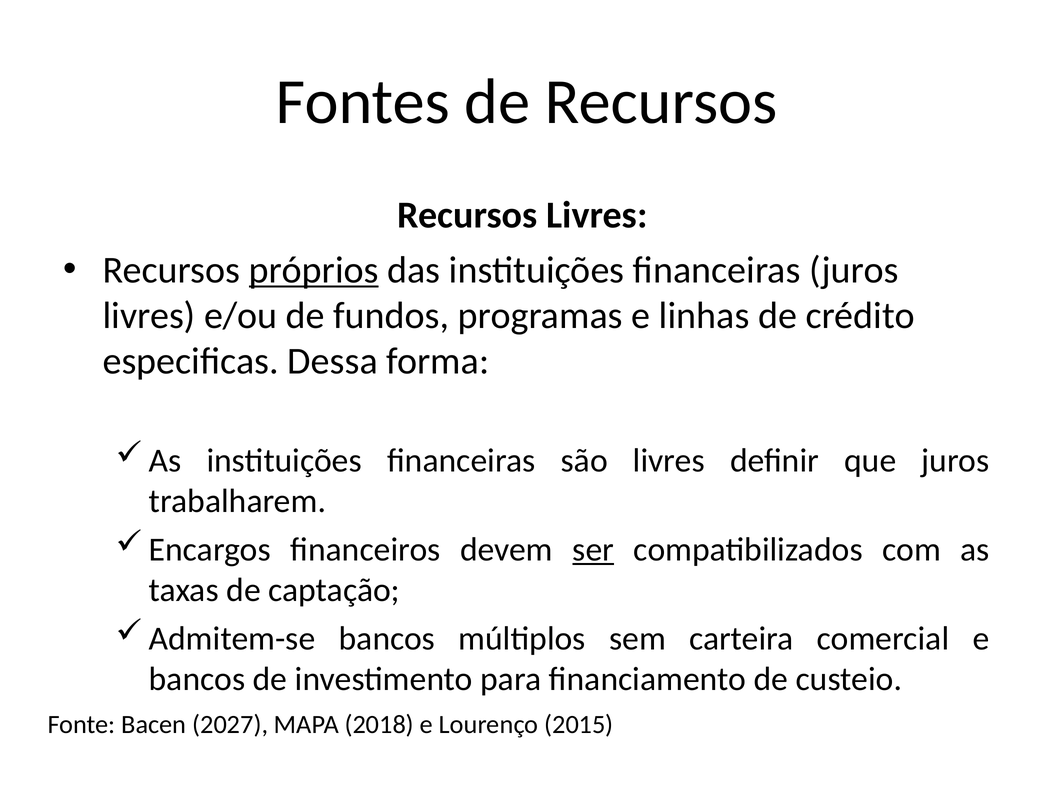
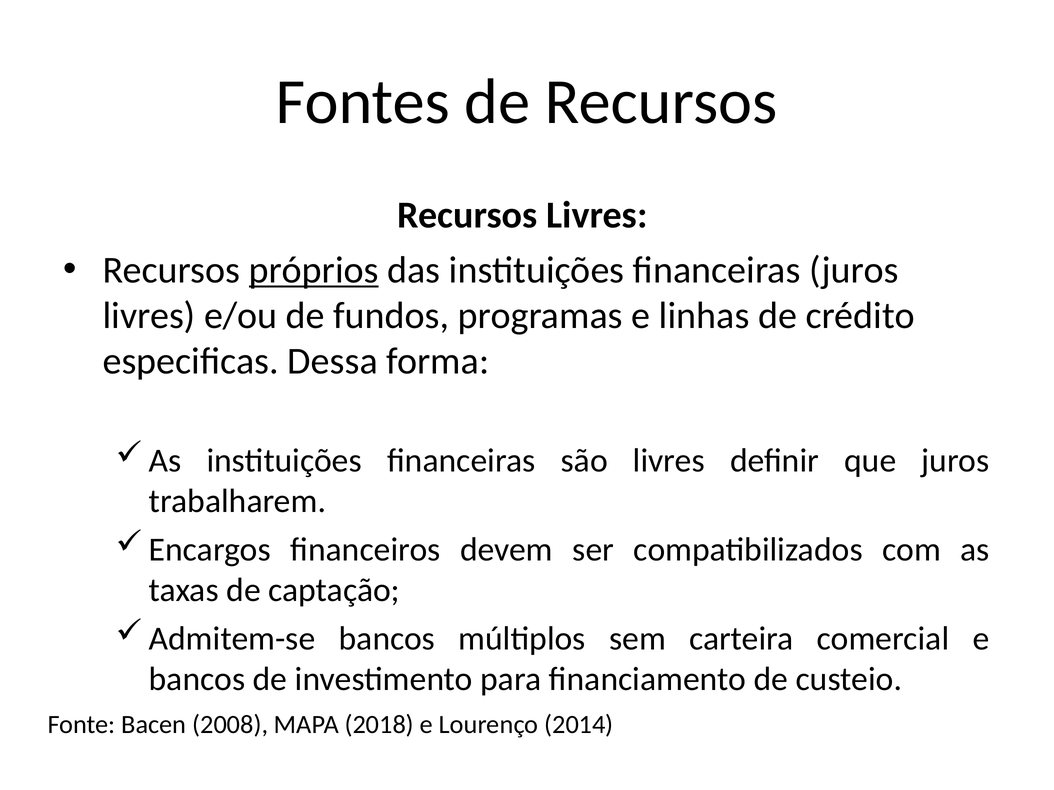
ser underline: present -> none (593, 550)
2027: 2027 -> 2008 (230, 725)
2015: 2015 -> 2014 (579, 725)
